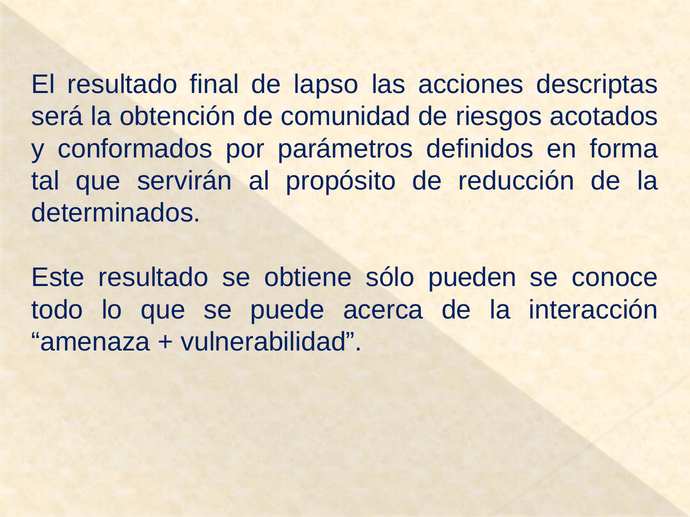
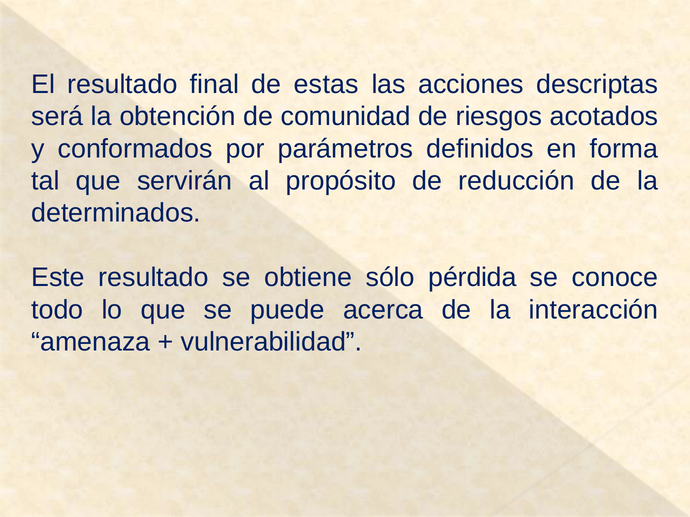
lapso: lapso -> estas (326, 84)
pueden: pueden -> pérdida (473, 278)
